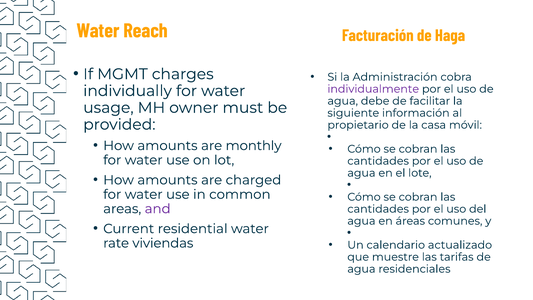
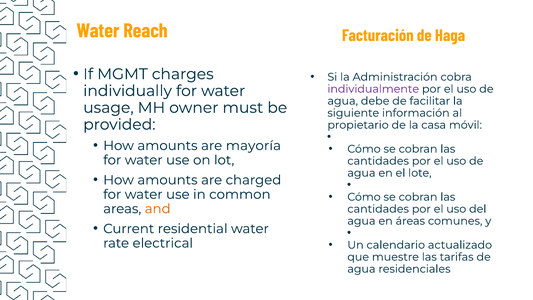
monthly: monthly -> mayoría (253, 146)
and colour: purple -> orange (158, 209)
viviendas: viviendas -> electrical (163, 243)
